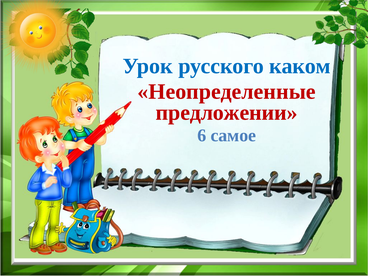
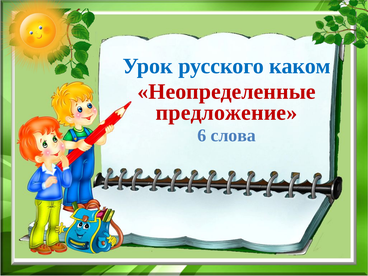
предложении: предложении -> предложение (227, 113)
самое: самое -> слова (233, 136)
